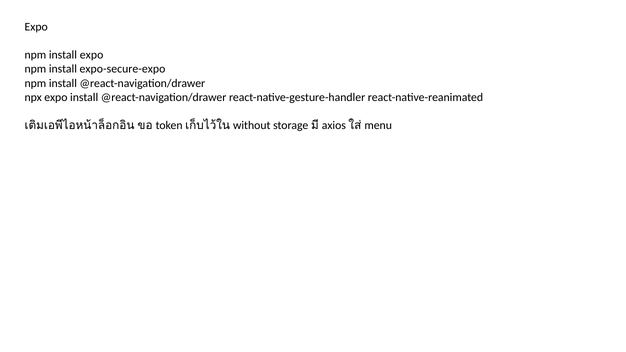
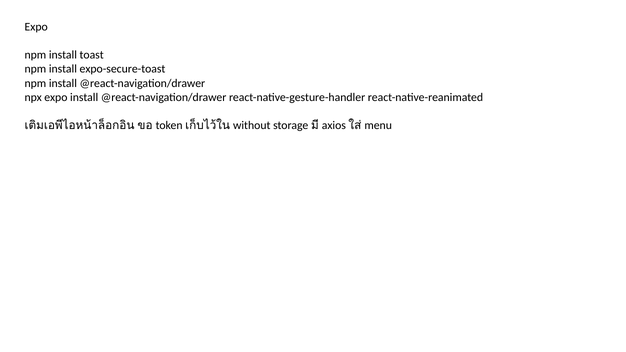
install expo: expo -> toast (92, 55)
expo-secure-expo: expo-secure-expo -> expo-secure-toast (123, 69)
